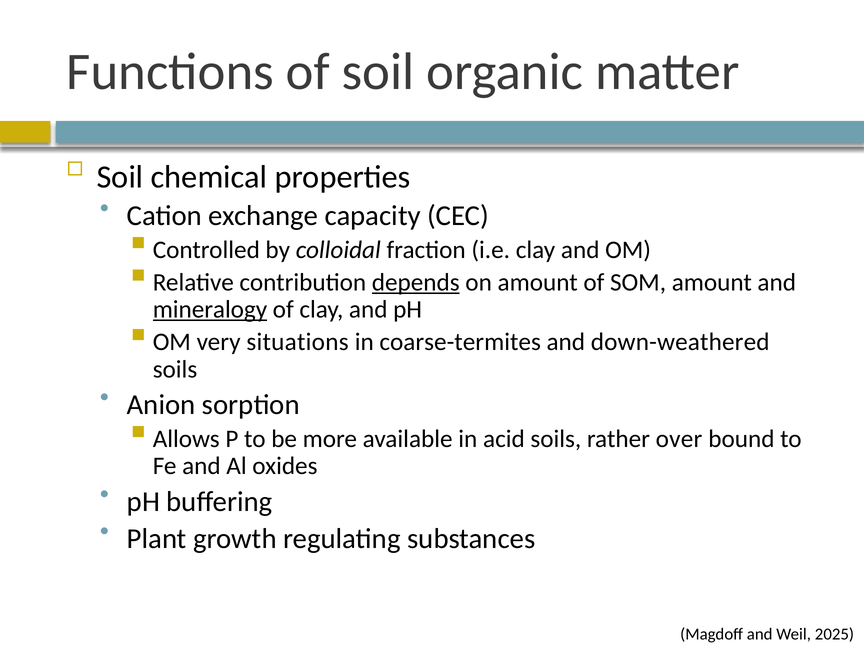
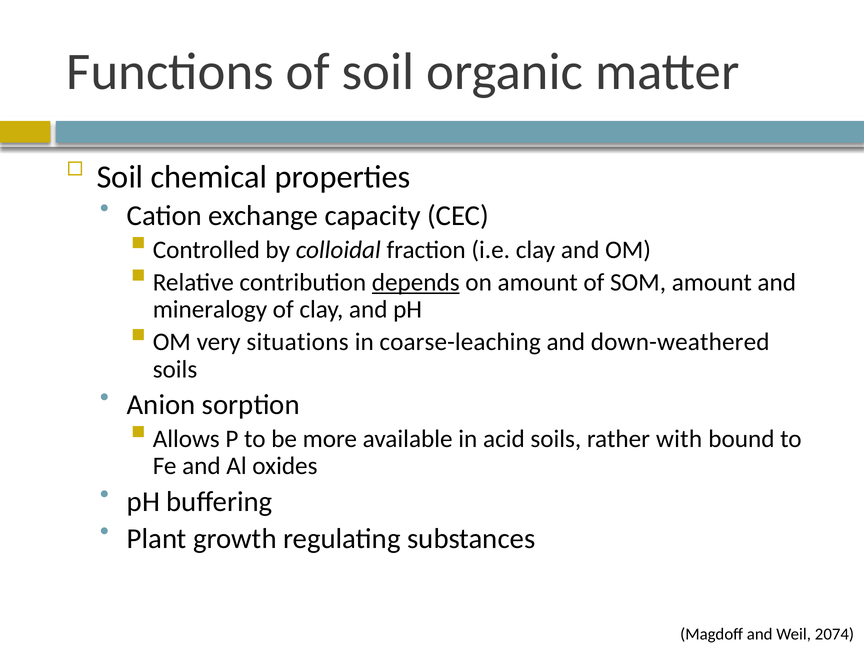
mineralogy underline: present -> none (210, 310)
coarse-termites: coarse-termites -> coarse-leaching (460, 342)
over: over -> with (679, 439)
2025: 2025 -> 2074 (834, 634)
